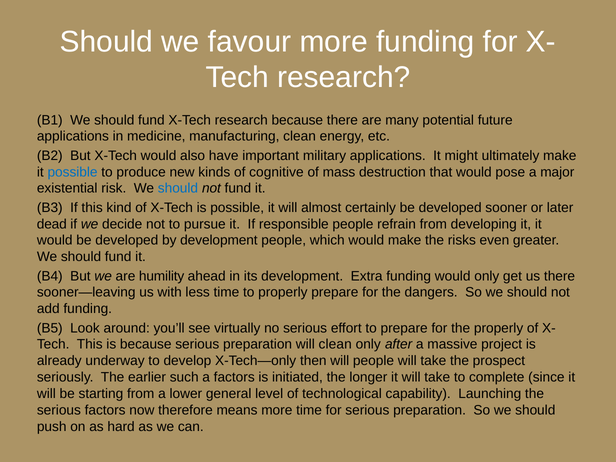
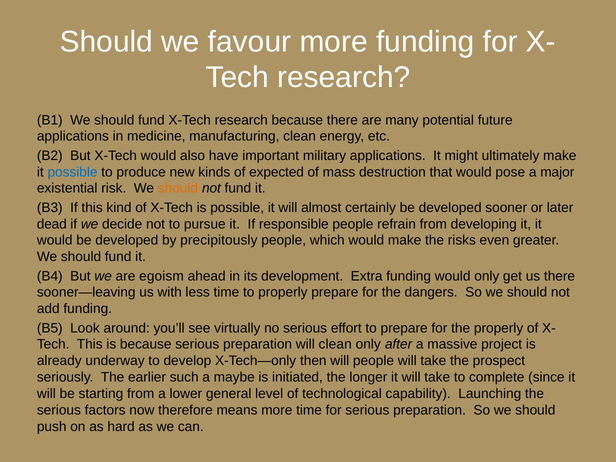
cognitive: cognitive -> expected (277, 172)
should colour: blue -> orange (178, 188)
by development: development -> precipitously (219, 240)
humility: humility -> egoism (161, 276)
a factors: factors -> maybe (234, 377)
